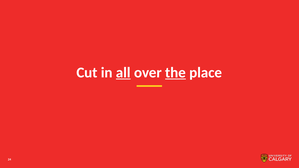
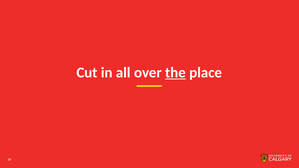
all underline: present -> none (123, 73)
